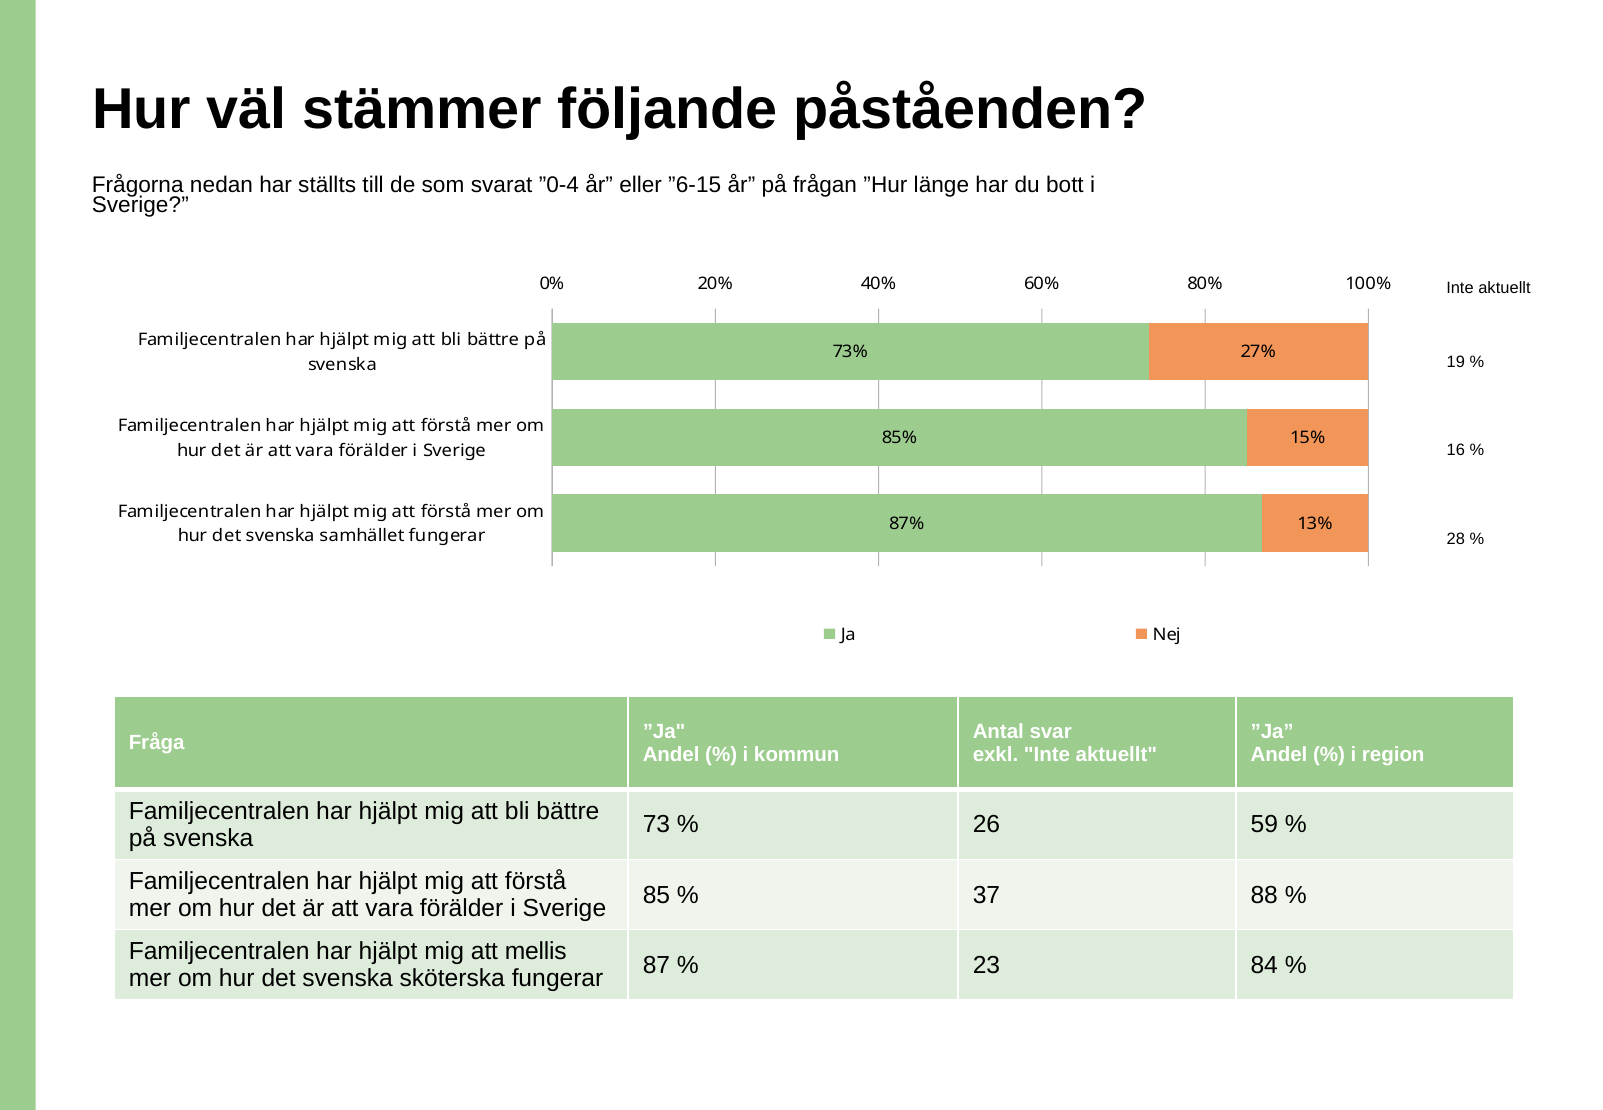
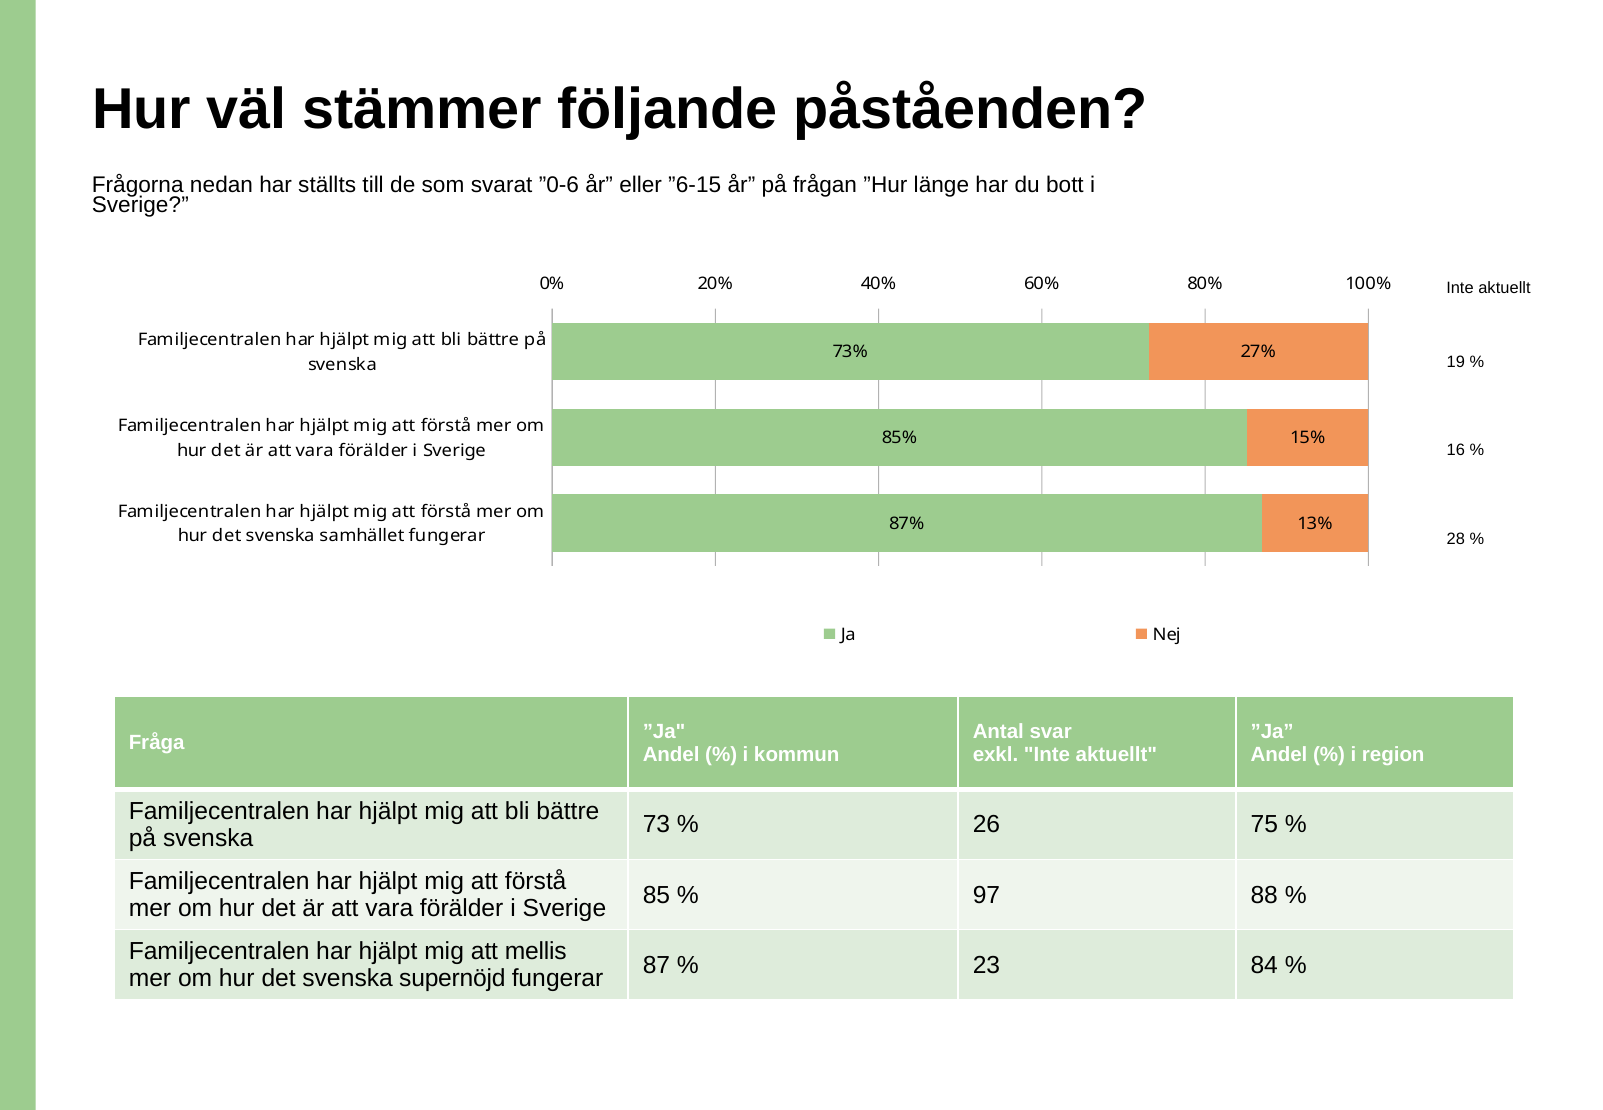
”0-4: ”0-4 -> ”0-6 (559, 185)
59: 59 -> 75 (1264, 825)
37: 37 -> 97 (986, 895)
sköterska: sköterska -> supernöjd (452, 979)
